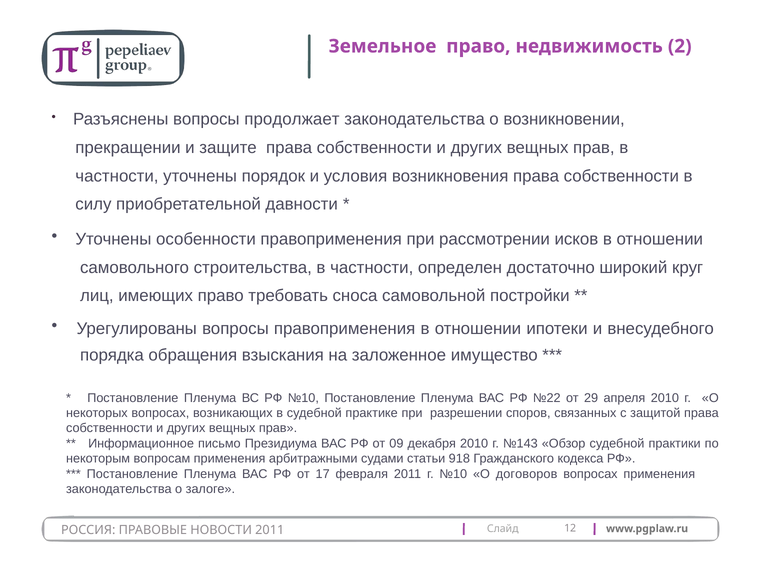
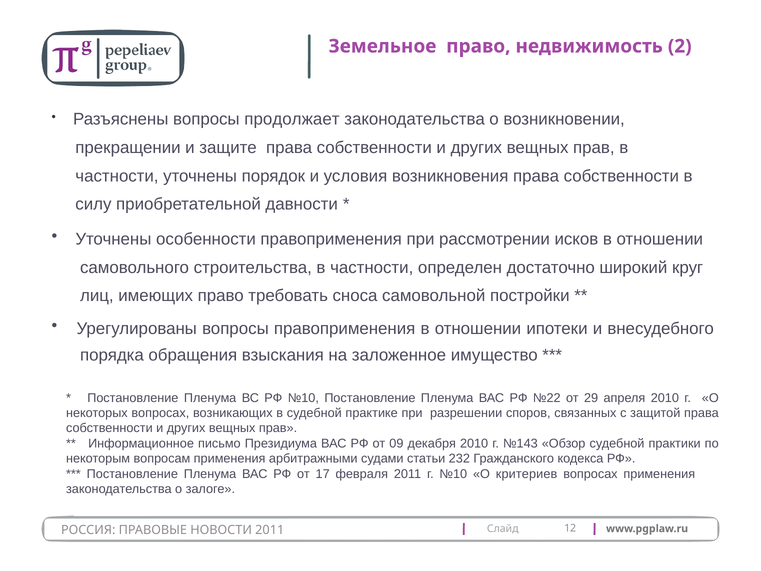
918: 918 -> 232 (459, 459)
договоров: договоров -> критериев (527, 474)
